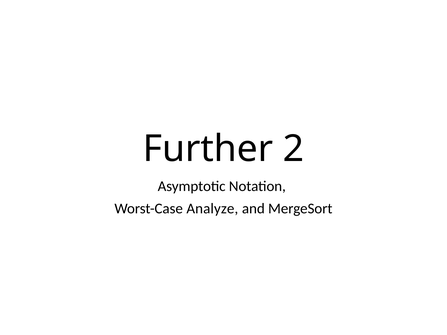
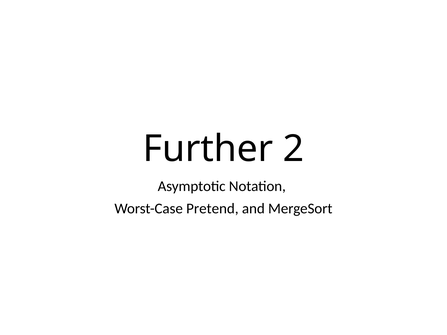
Analyze: Analyze -> Pretend (212, 209)
